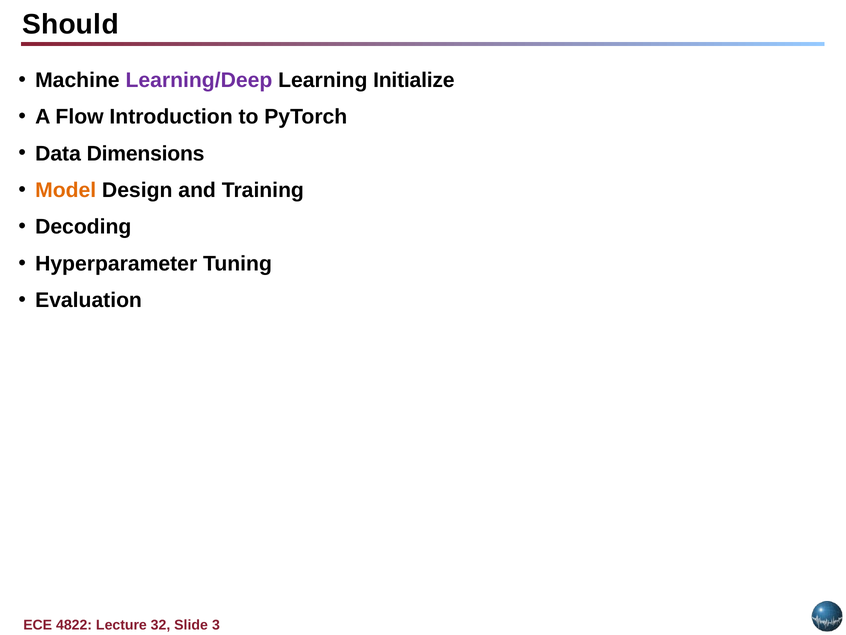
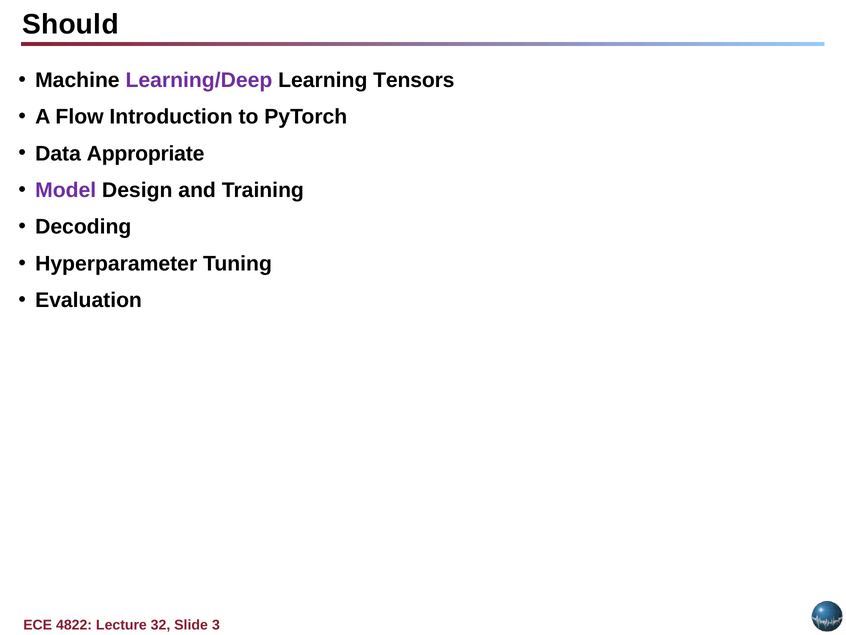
Initialize: Initialize -> Tensors (414, 80)
Dimensions: Dimensions -> Appropriate (146, 153)
Model colour: orange -> purple (66, 190)
